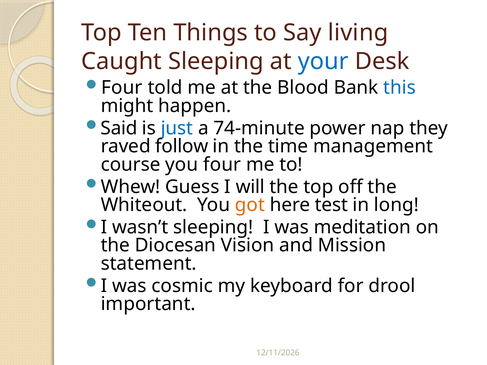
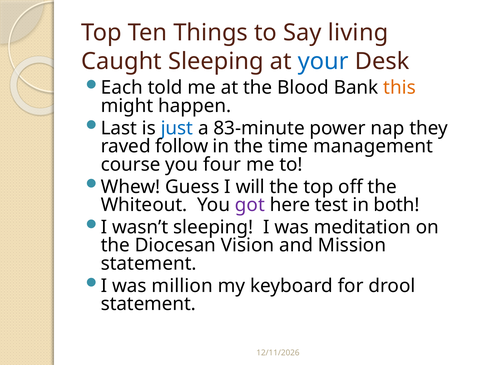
Four: Four -> Each (122, 88)
this colour: blue -> orange (400, 88)
Said: Said -> Last (119, 128)
74-minute: 74-minute -> 83-minute (259, 128)
got colour: orange -> purple (250, 205)
long: long -> both (397, 205)
cosmic: cosmic -> million (182, 286)
important: important -> statement (148, 304)
